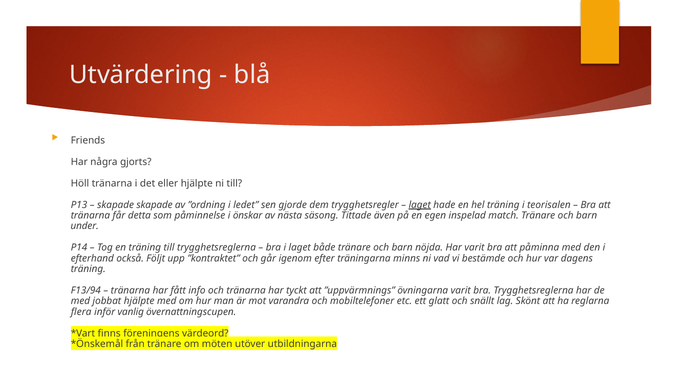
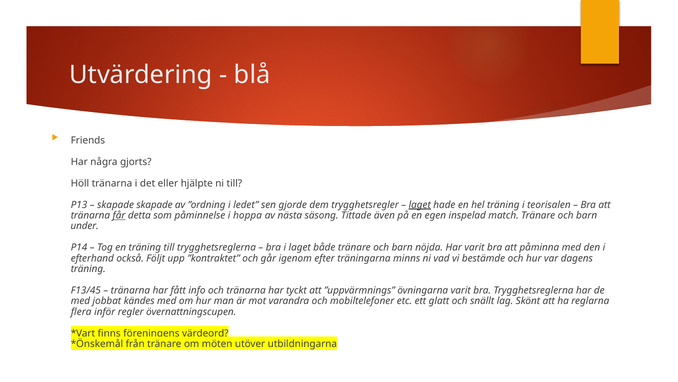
får underline: none -> present (119, 215)
önskar: önskar -> hoppa (248, 215)
F13/94: F13/94 -> F13/45 (86, 290)
jobbat hjälpte: hjälpte -> kändes (139, 301)
vanlig: vanlig -> regler (131, 311)
